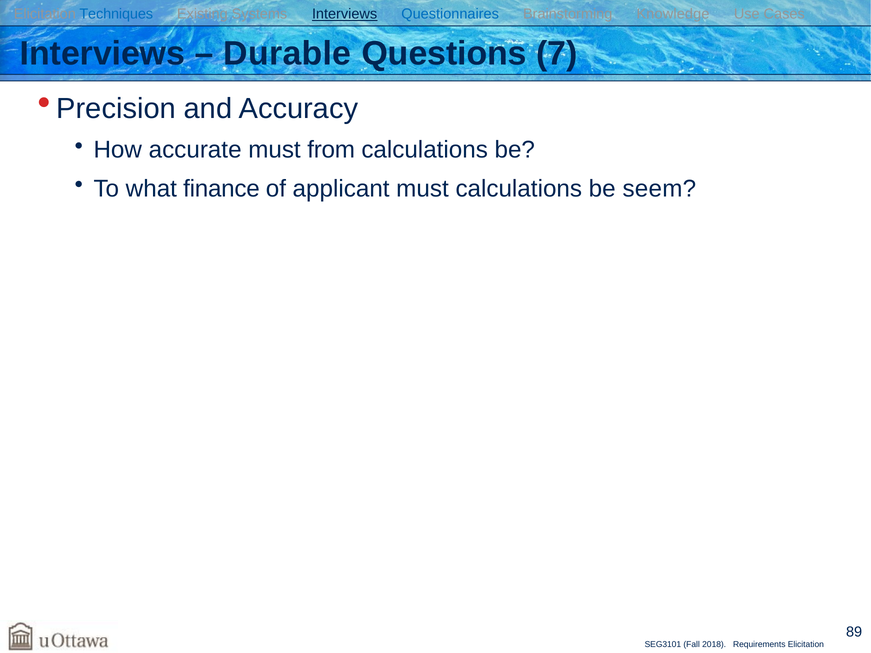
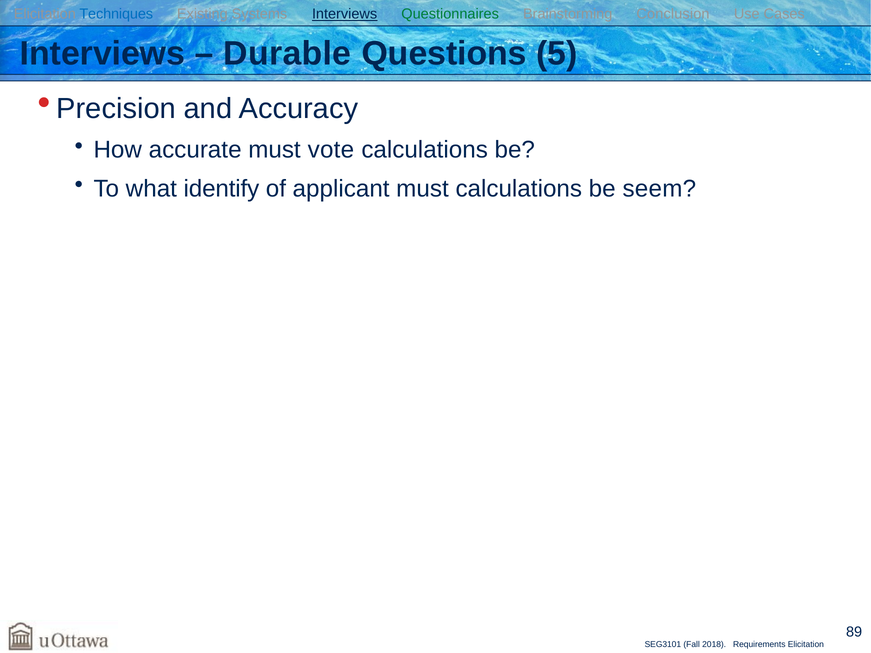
Questionnaires colour: blue -> green (450, 14)
Knowledge: Knowledge -> Conclusion (673, 14)
7: 7 -> 5 (557, 54)
from: from -> vote (331, 150)
finance: finance -> identify (221, 189)
